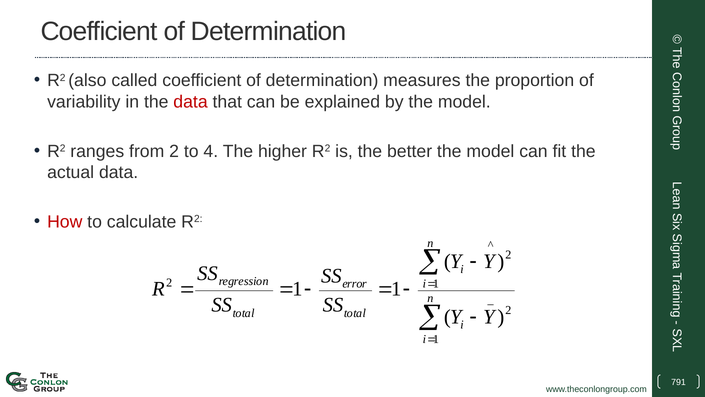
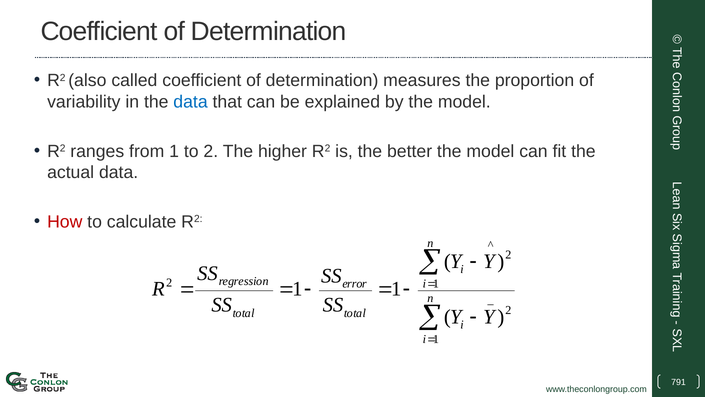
data colour: red -> blue (191, 102)
from 2: 2 -> 1 (174, 151)
to 4: 4 -> 2 (211, 151)
